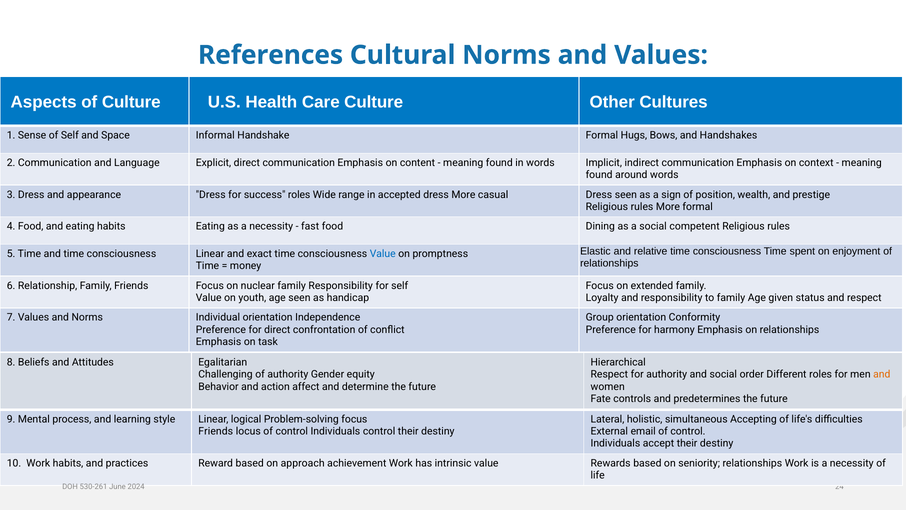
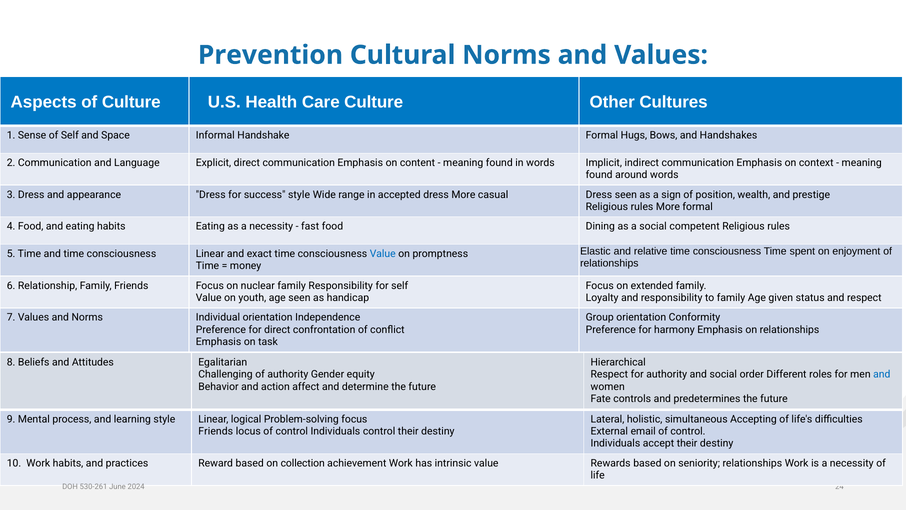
References: References -> Prevention (270, 55)
success roles: roles -> style (299, 194)
and colour: orange -> blue (882, 374)
approach: approach -> collection (303, 463)
